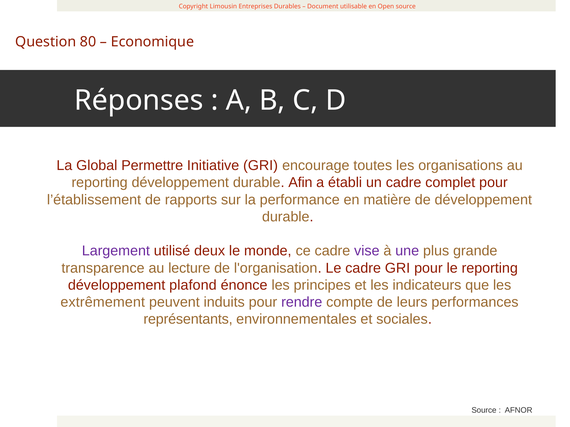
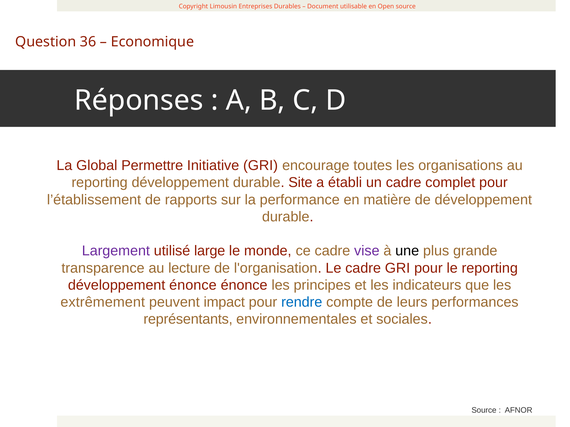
80: 80 -> 36 (88, 42)
Afin: Afin -> Site (300, 183)
deux: deux -> large (210, 251)
une colour: purple -> black (407, 251)
développement plafond: plafond -> énonce (193, 285)
induits: induits -> impact (224, 303)
rendre colour: purple -> blue (302, 303)
